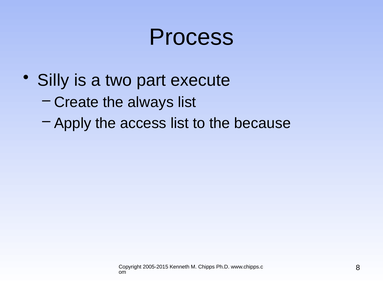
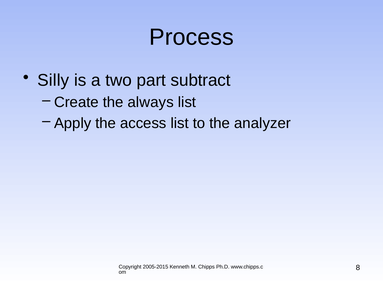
execute: execute -> subtract (201, 80)
because: because -> analyzer (262, 123)
